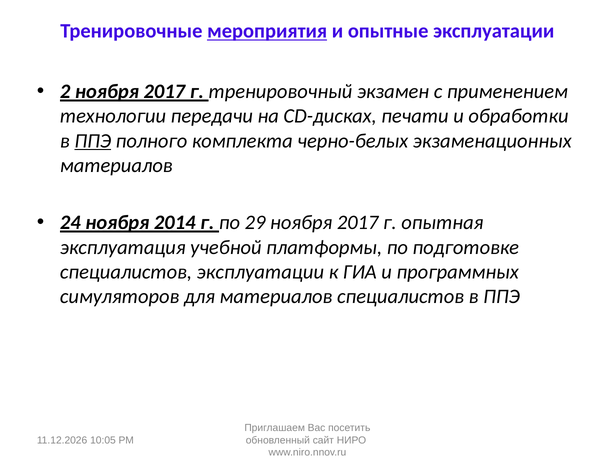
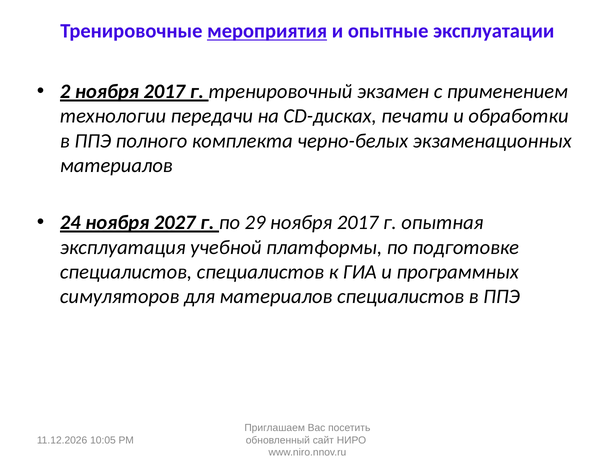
ППЭ underline: present -> none (93, 141)
2014: 2014 -> 2027 (175, 223)
специалистов эксплуатации: эксплуатации -> специалистов (260, 272)
